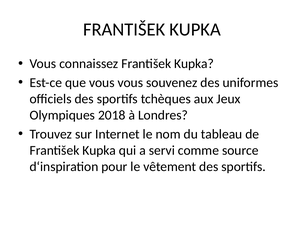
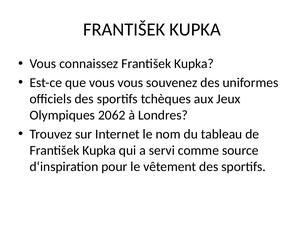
2018: 2018 -> 2062 (112, 115)
